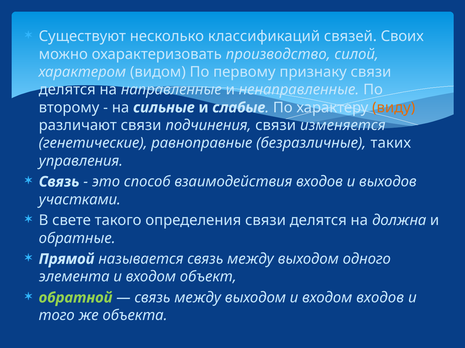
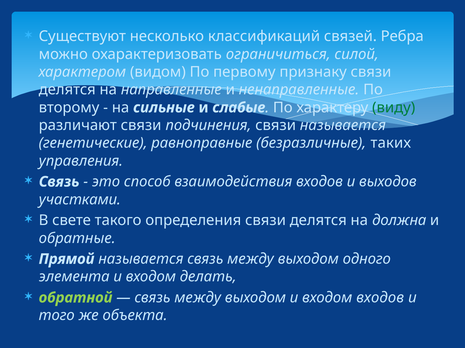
Своих: Своих -> Ребра (402, 37)
производство: производство -> ограничиться (278, 54)
виду colour: orange -> green (394, 108)
связи изменяется: изменяется -> называется (343, 126)
объект: объект -> делать (208, 277)
